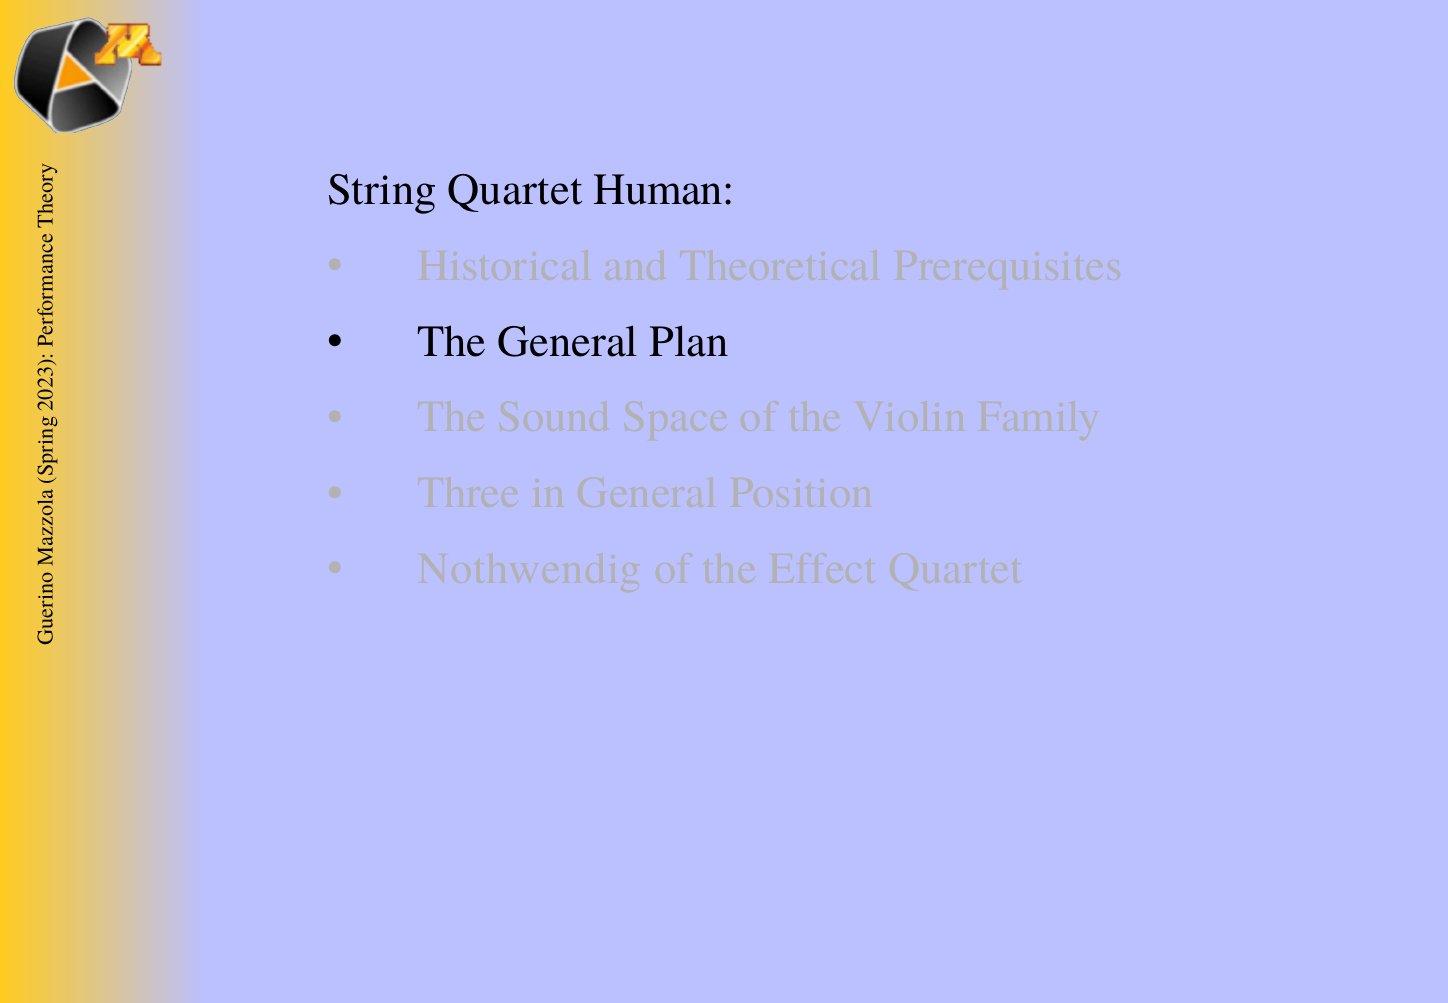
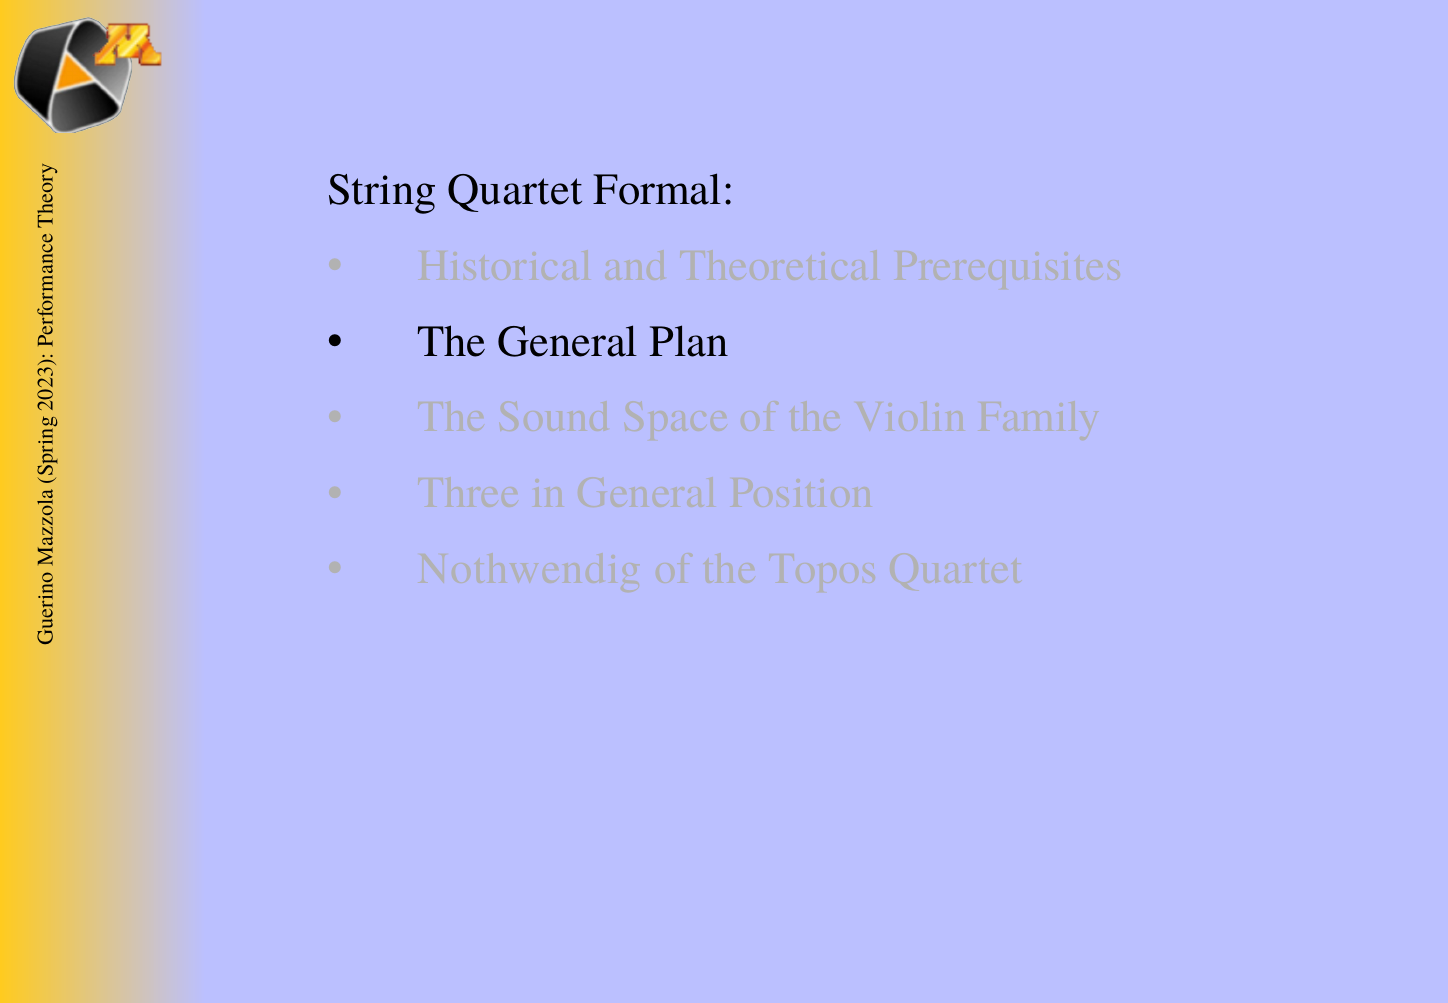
Human: Human -> Formal (664, 190)
Effect: Effect -> Topos (823, 569)
